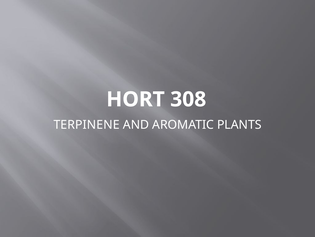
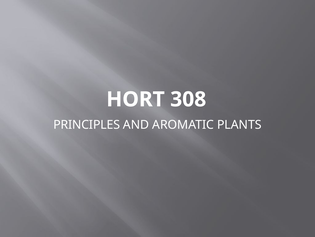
TERPINENE: TERPINENE -> PRINCIPLES (87, 125)
